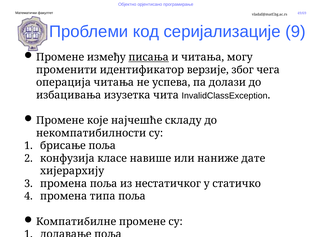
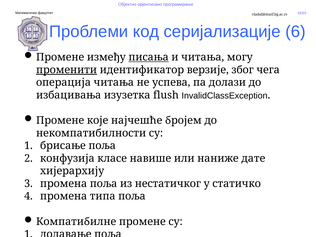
9: 9 -> 6 (296, 32)
променити underline: none -> present (67, 70)
чита: чита -> flush (166, 95)
складу: складу -> бројем (183, 120)
